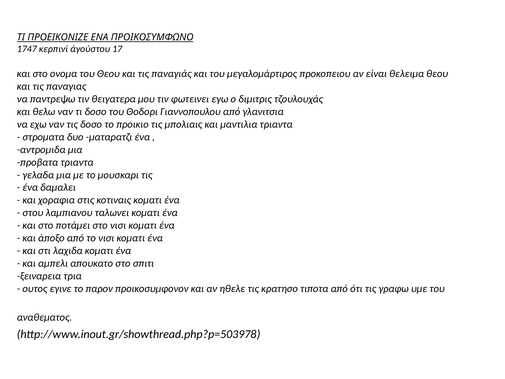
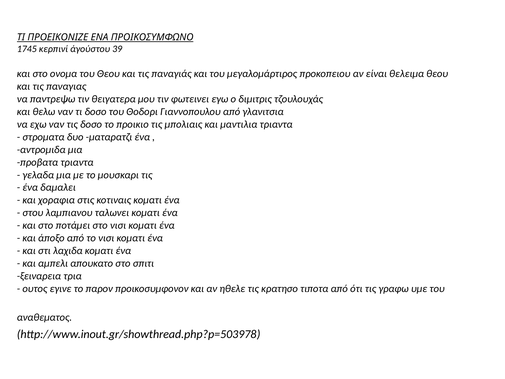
1747: 1747 -> 1745 (27, 49)
17: 17 -> 39 (117, 49)
